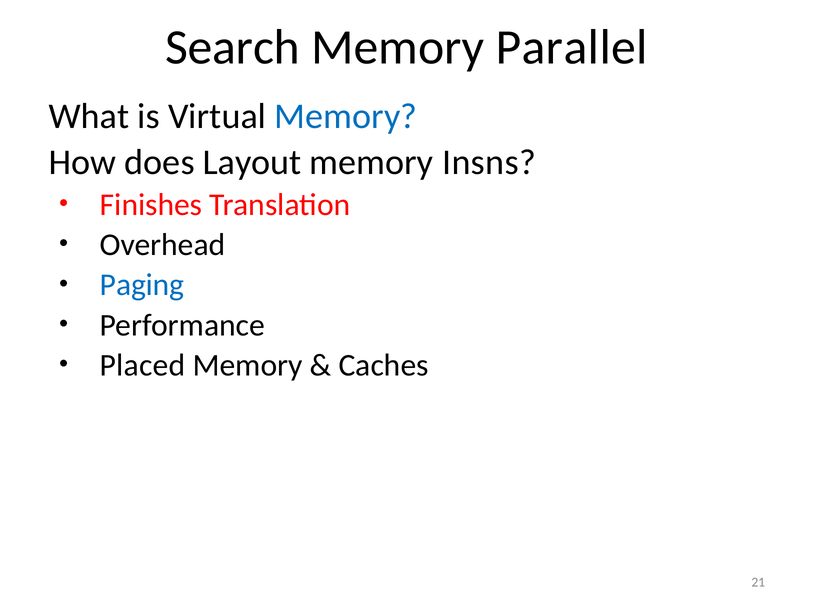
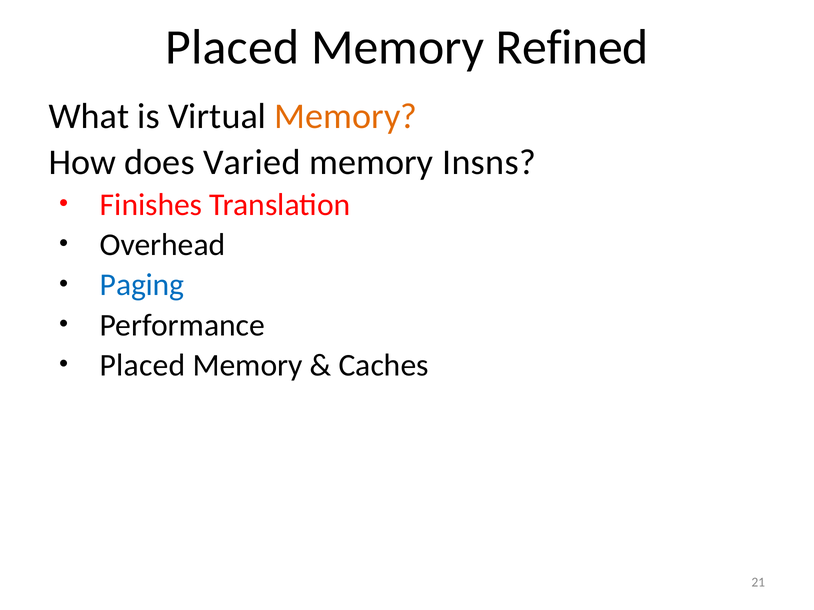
Search: Search -> Placed (232, 48)
Parallel: Parallel -> Refined (572, 48)
Memory colour: blue -> orange (346, 117)
Layout: Layout -> Varied (252, 162)
